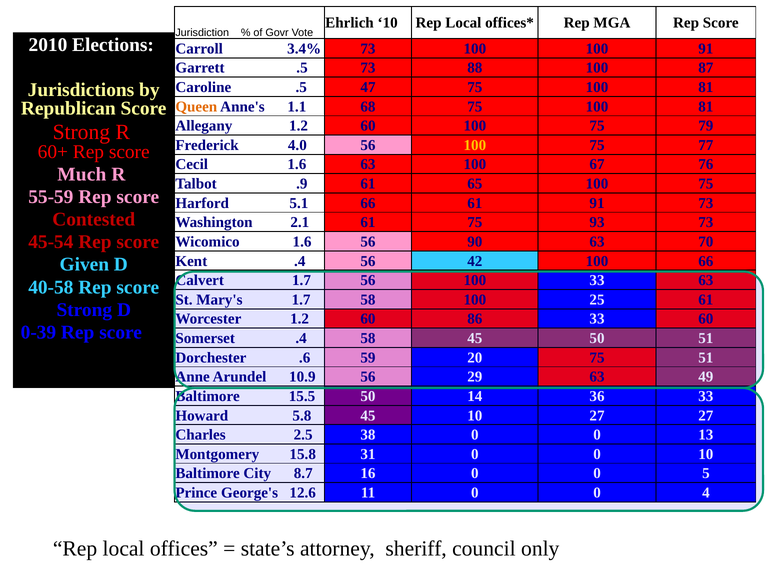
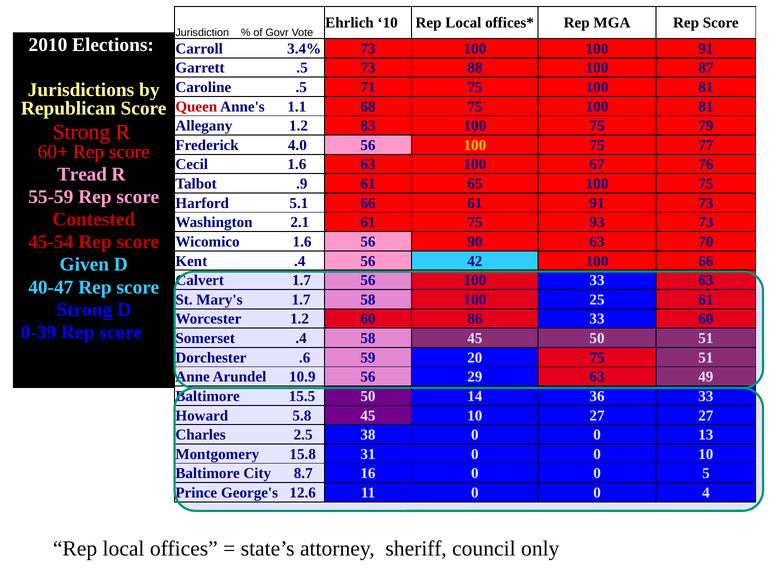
47: 47 -> 71 (368, 87)
Queen colour: orange -> red (196, 107)
Allegany 1.2 60: 60 -> 83 (368, 126)
Much: Much -> Tread (82, 175)
40-58: 40-58 -> 40-47 (51, 287)
